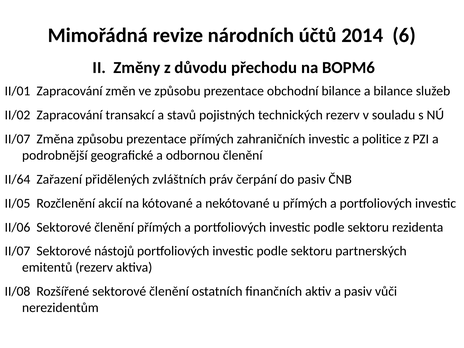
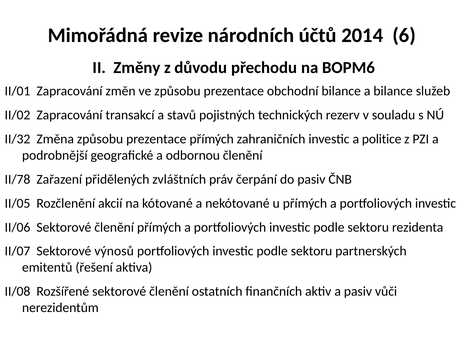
II/07: II/07 -> II/32 (17, 139)
II/64: II/64 -> II/78 (17, 179)
nástojů: nástojů -> výnosů (114, 251)
emitentů rezerv: rezerv -> řešení (94, 267)
